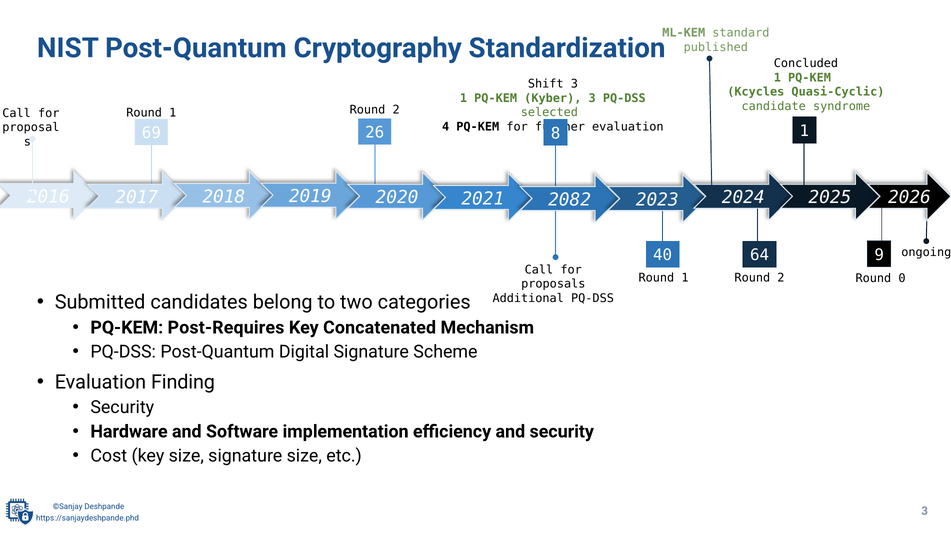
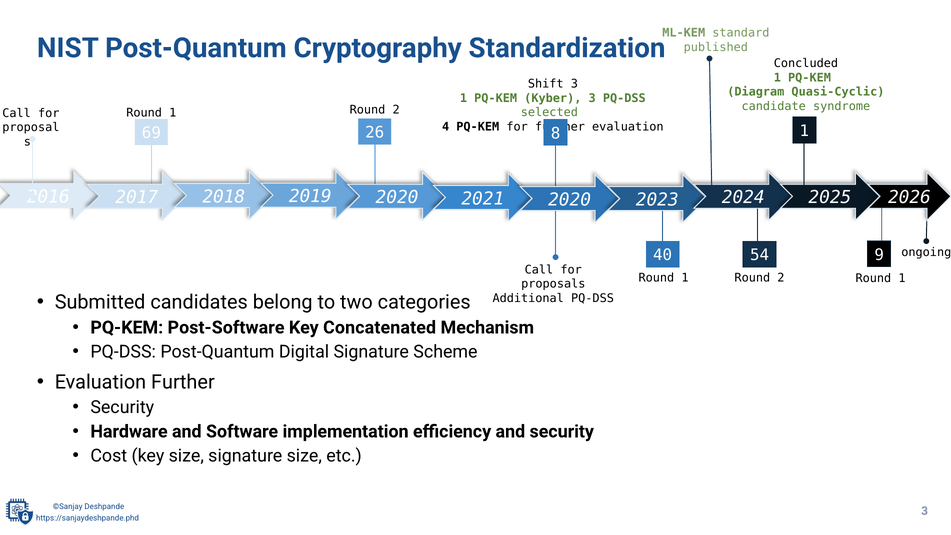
Kcycles: Kcycles -> Diagram (756, 92)
2021 2082: 2082 -> 2020 (570, 200)
64: 64 -> 54 (760, 255)
0: 0 -> 1 (902, 278)
Post-Requires: Post-Requires -> Post-Software (226, 327)
Evaluation Finding: Finding -> Further (183, 382)
